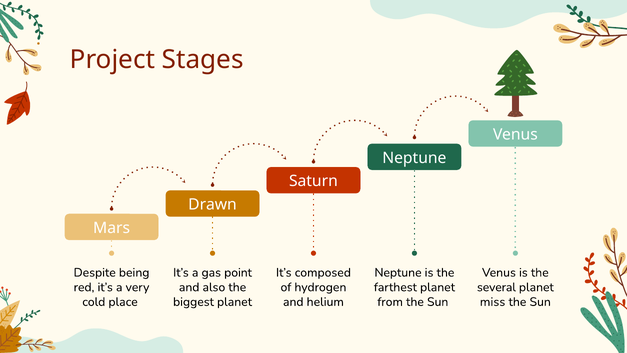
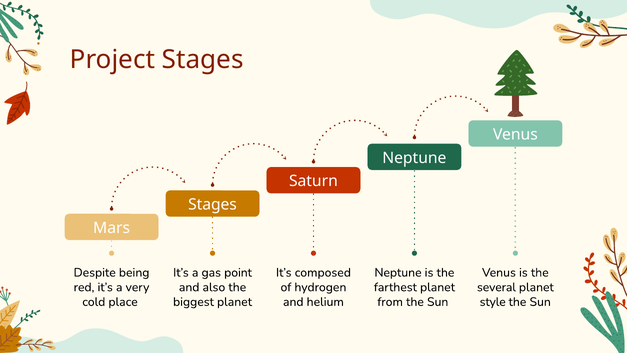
Drawn: Drawn -> Stages (213, 204)
miss: miss -> style (493, 302)
